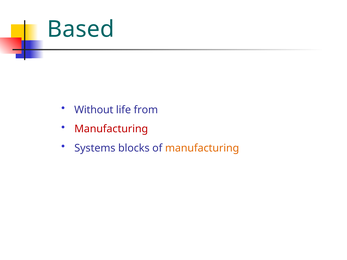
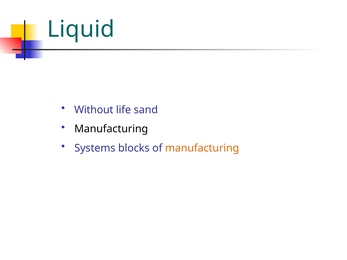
Based: Based -> Liquid (81, 29)
from: from -> sand (146, 110)
Manufacturing colour: red -> black (111, 129)
